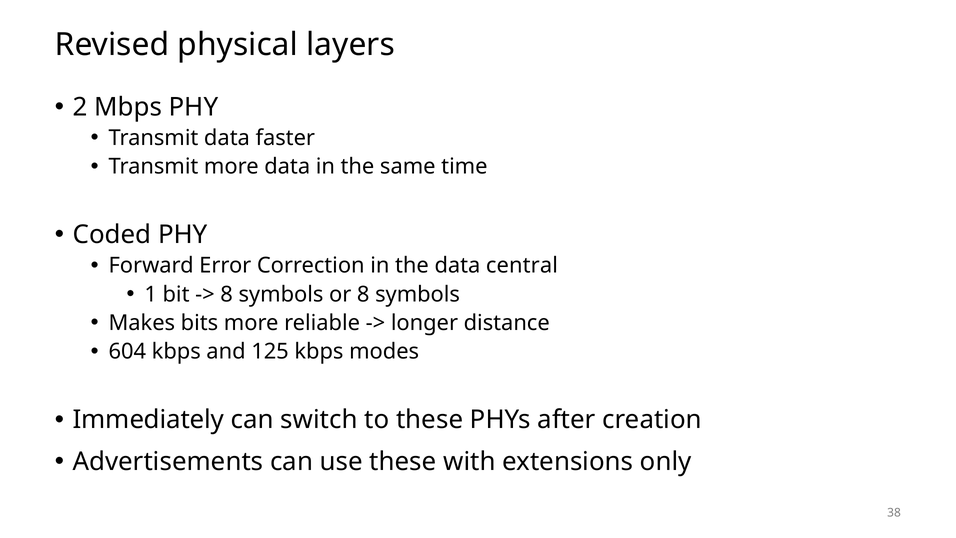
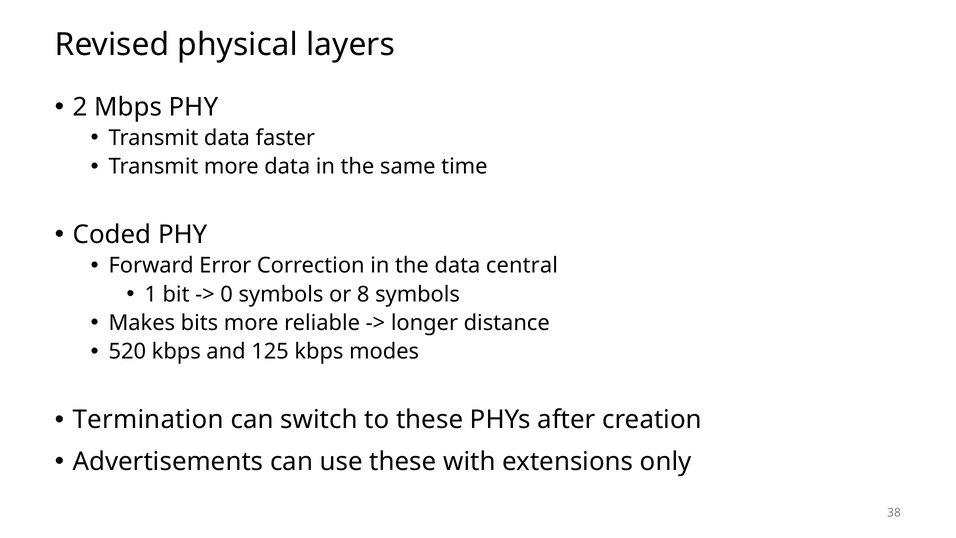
8: 8 -> 0 (227, 294)
604: 604 -> 520 (127, 351)
Immediately: Immediately -> Termination (148, 420)
